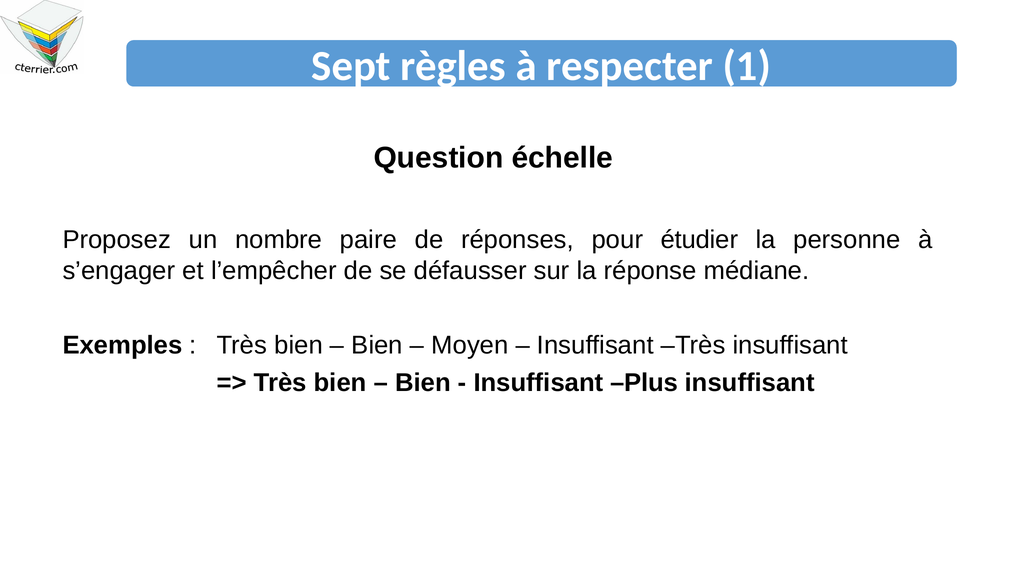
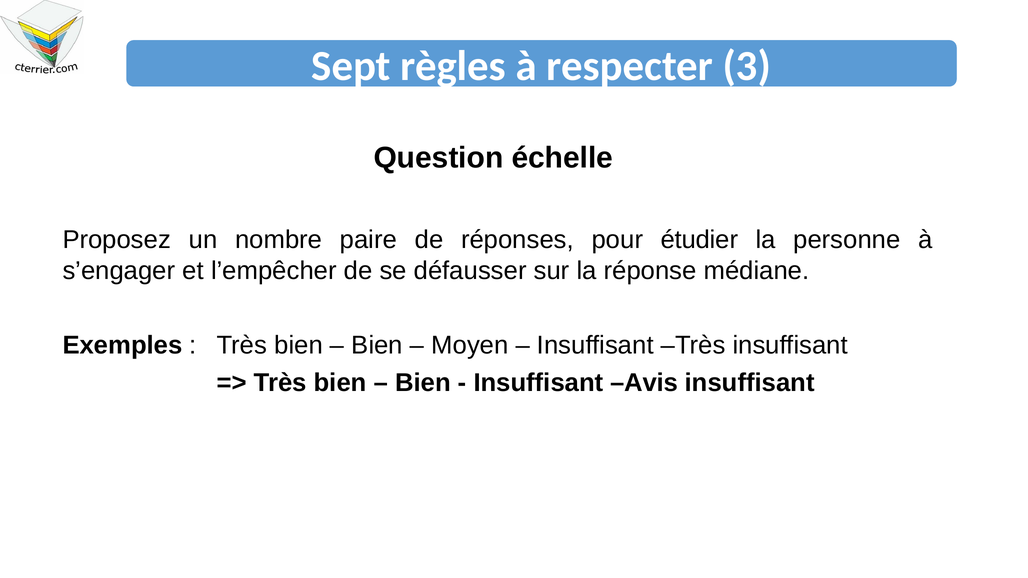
1: 1 -> 3 (747, 66)
Plus: Plus -> Avis (644, 383)
